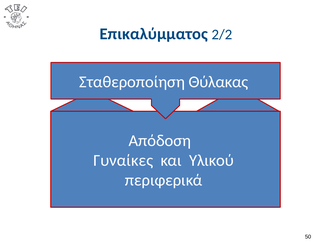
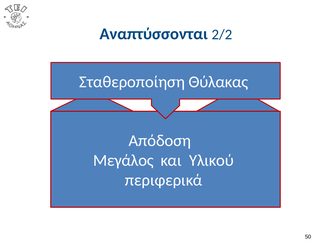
Επικαλύμματος: Επικαλύμματος -> Αναπτύσσονται (154, 34)
Γυναίκες: Γυναίκες -> Μεγάλος (123, 161)
